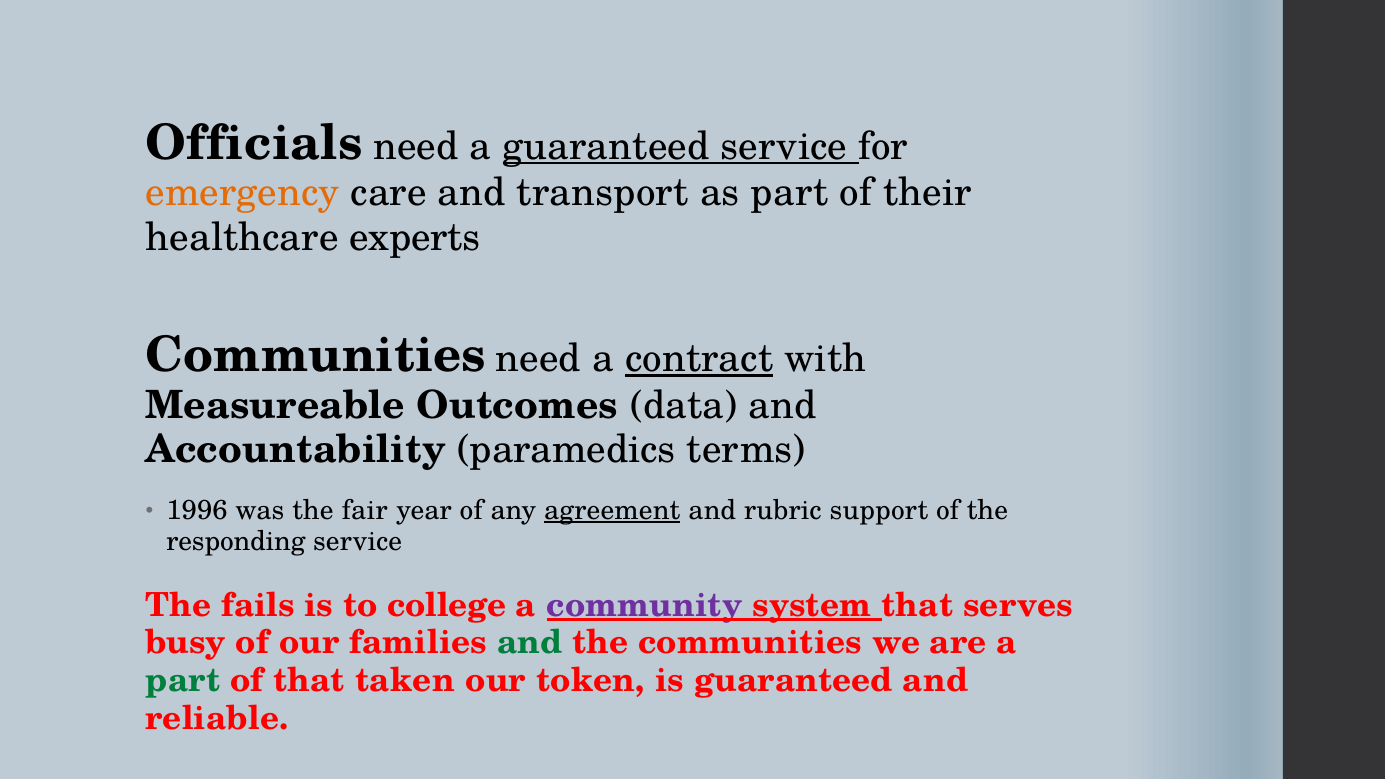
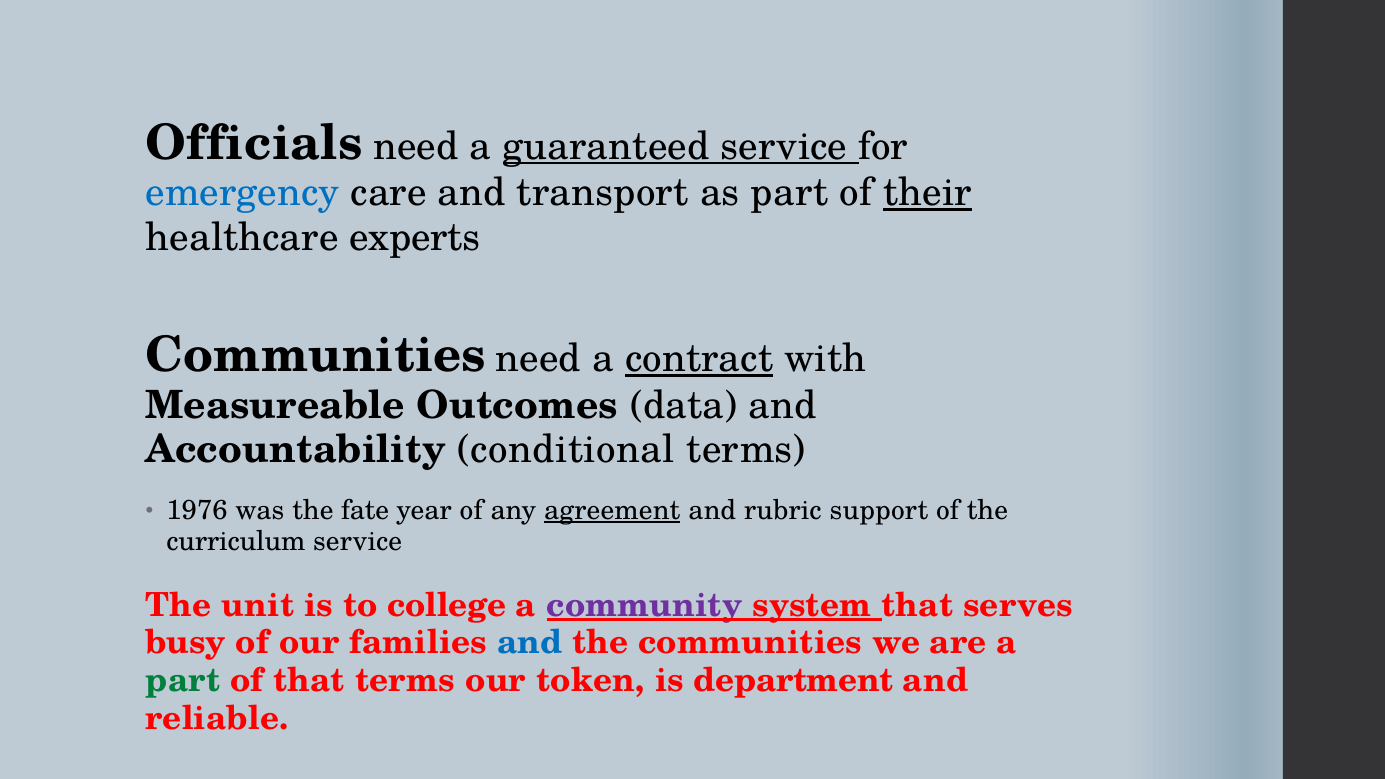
emergency colour: orange -> blue (243, 193)
their underline: none -> present (928, 193)
paramedics: paramedics -> conditional (566, 450)
1996: 1996 -> 1976 (197, 511)
fair: fair -> fate (365, 511)
responding: responding -> curriculum (236, 542)
fails: fails -> unit (258, 605)
and colour: green -> blue (530, 643)
that taken: taken -> terms (405, 681)
is guaranteed: guaranteed -> department (794, 681)
